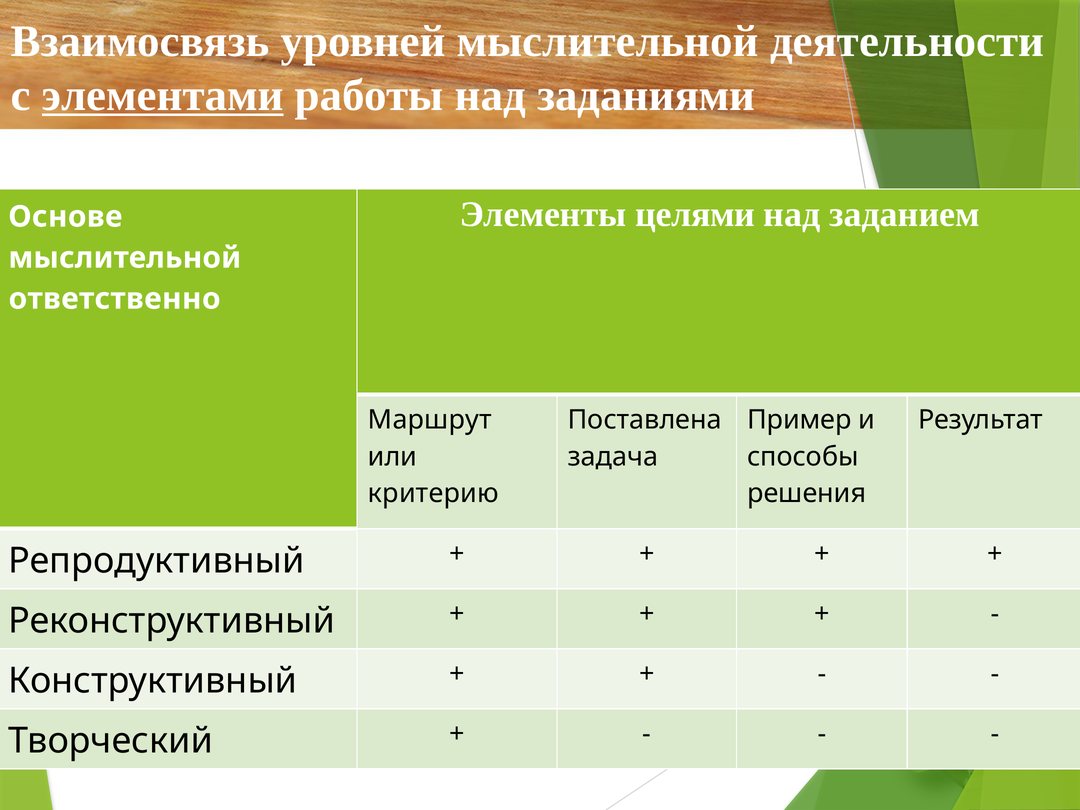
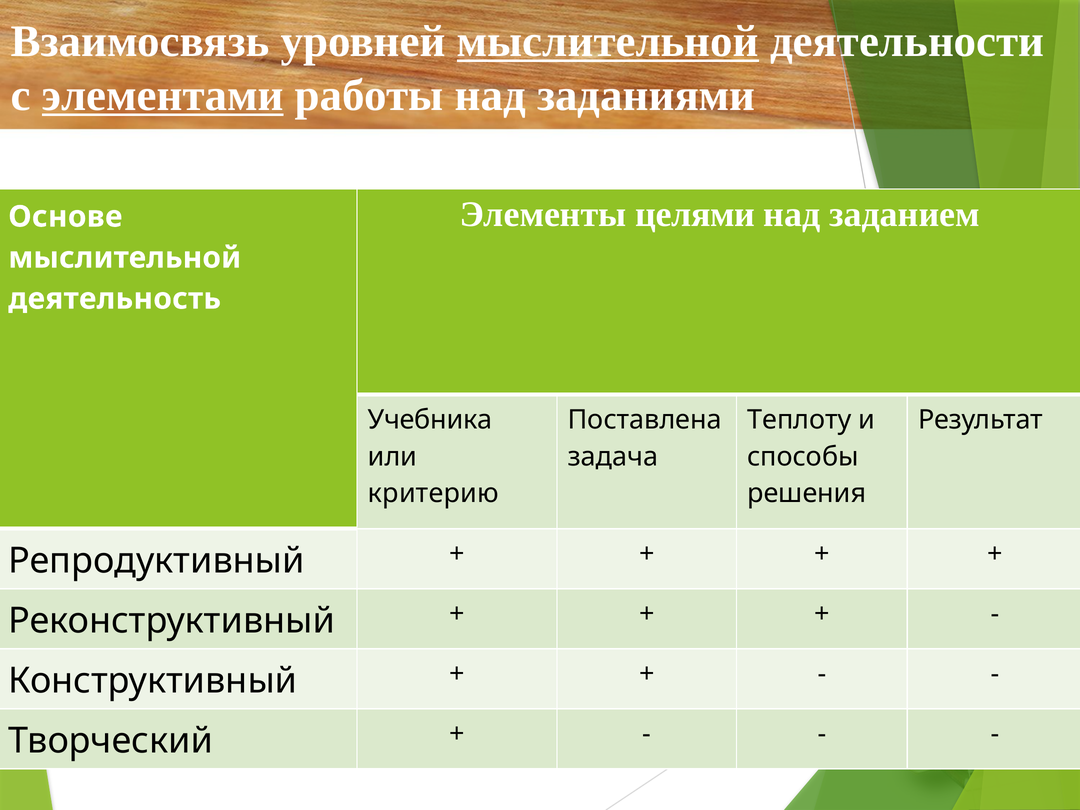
мыслительной underline: none -> present (608, 41)
ответственно: ответственно -> деятельность (115, 299)
Маршрут: Маршрут -> Учебника (430, 420)
Пример: Пример -> Теплоту (799, 420)
